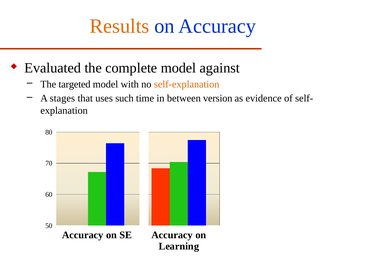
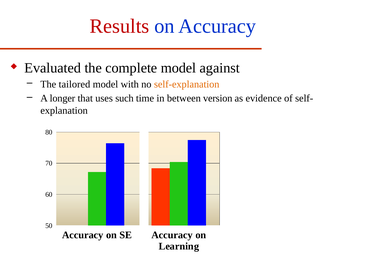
Results colour: orange -> red (119, 26)
targeted: targeted -> tailored (74, 84)
stages: stages -> longer (62, 98)
